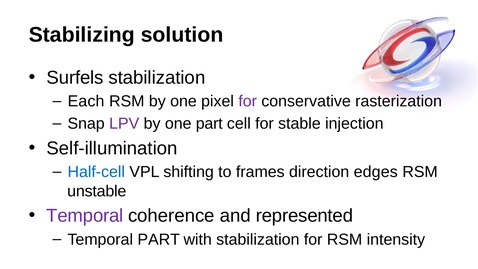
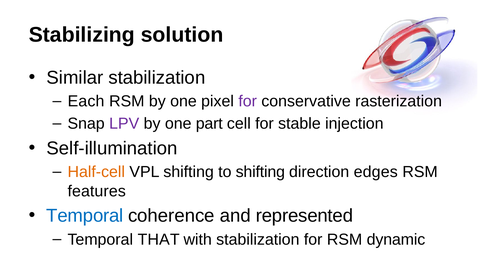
Surfels: Surfels -> Similar (75, 78)
Half-cell colour: blue -> orange (96, 172)
to frames: frames -> shifting (260, 172)
unstable: unstable -> features (97, 191)
Temporal colour: purple -> blue (85, 216)
Temporal PART: PART -> THAT (159, 239)
intensity: intensity -> dynamic (396, 239)
